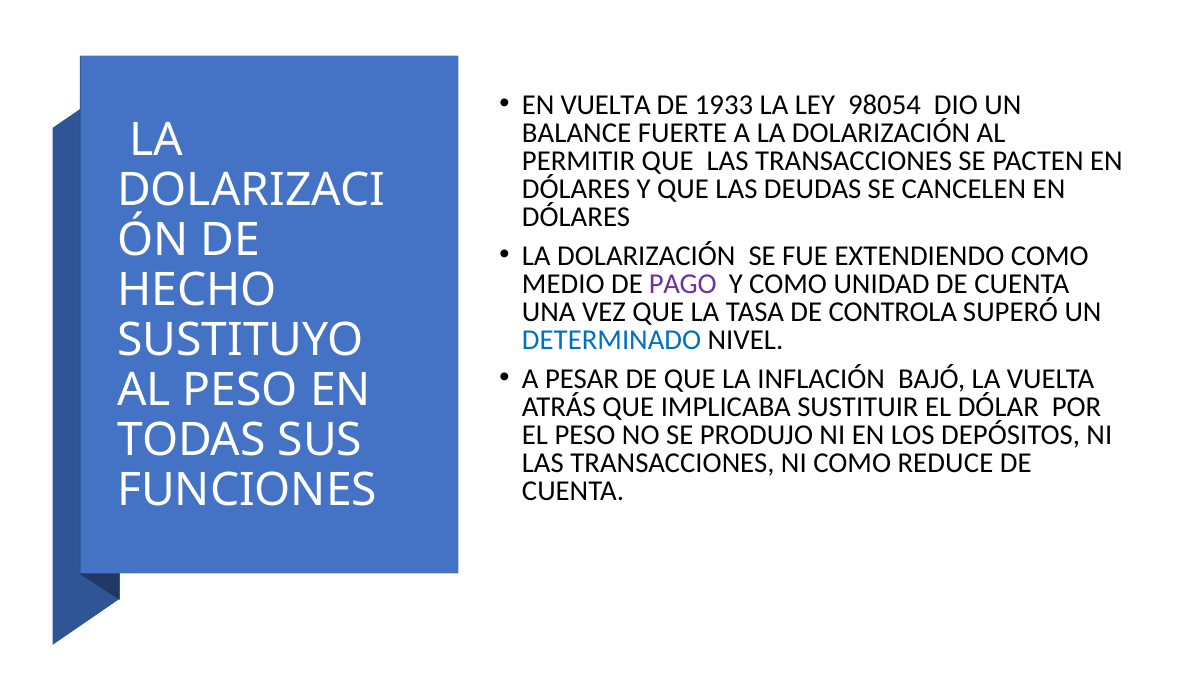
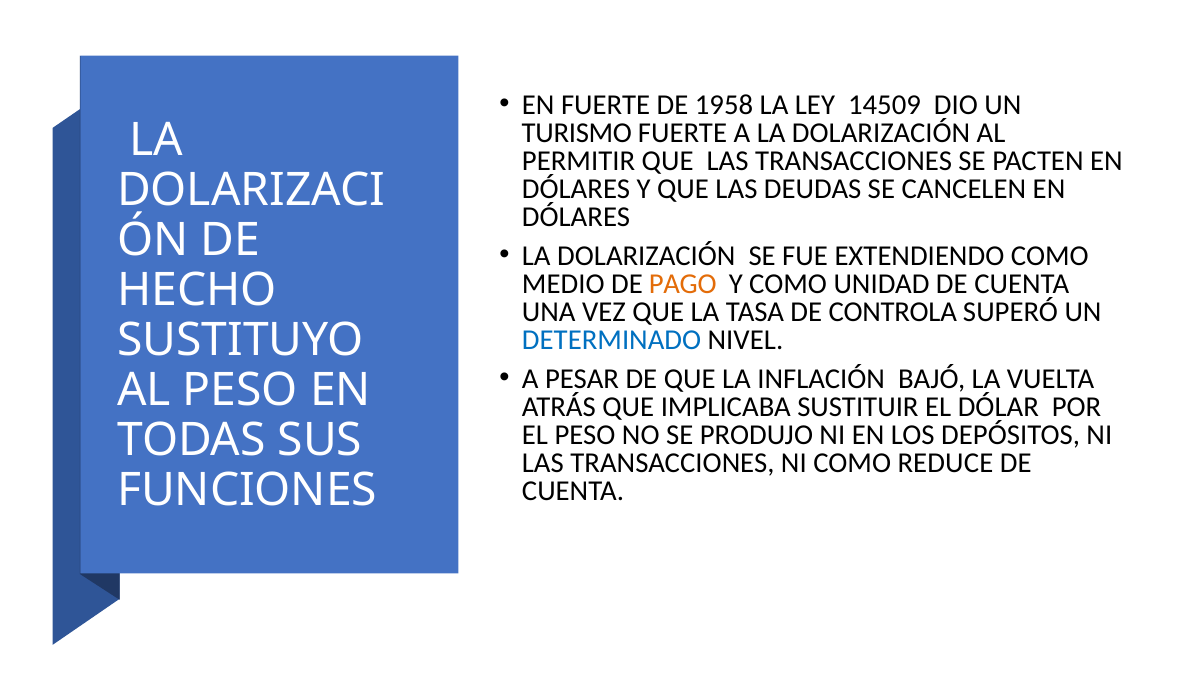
EN VUELTA: VUELTA -> FUERTE (606, 105)
1933: 1933 -> 1958 (724, 105)
98054: 98054 -> 14509 (884, 105)
BALANCE: BALANCE -> TURISMO (577, 133)
PAGO colour: purple -> orange (683, 283)
